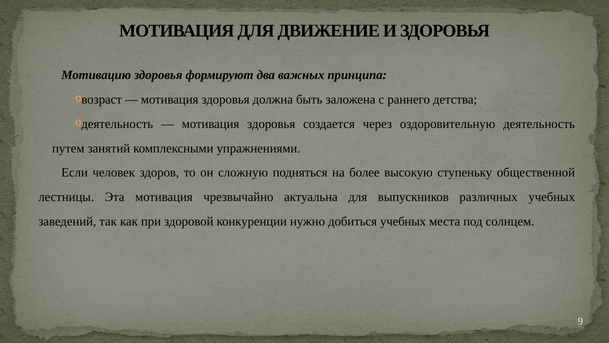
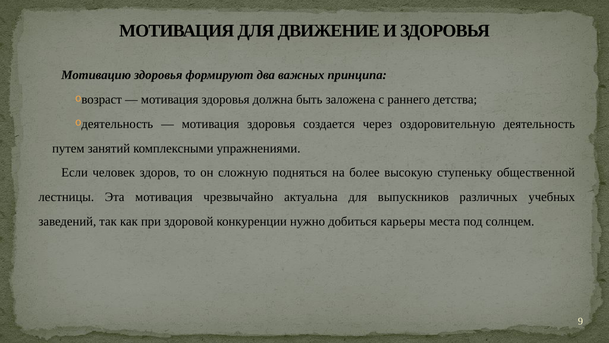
добиться учебных: учебных -> карьеры (403, 221)
